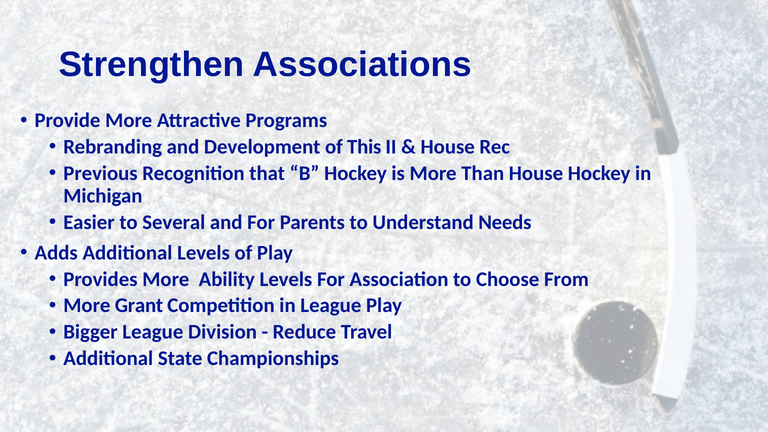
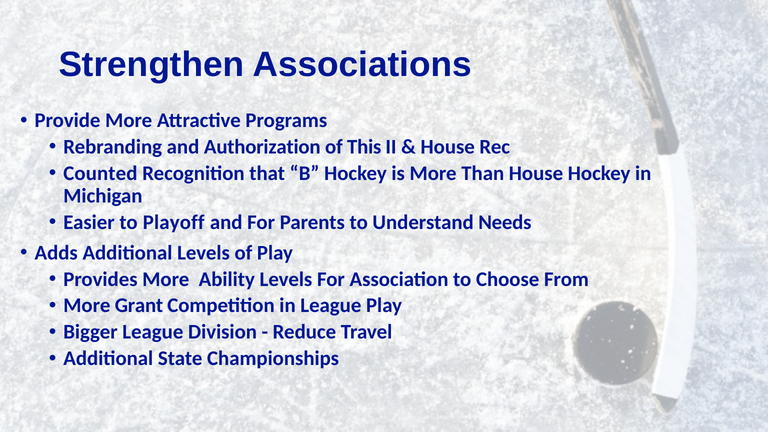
Development: Development -> Authorization (262, 147)
Previous: Previous -> Counted (100, 173)
Several: Several -> Playoff (174, 222)
